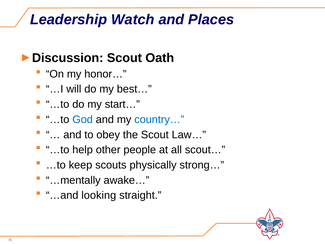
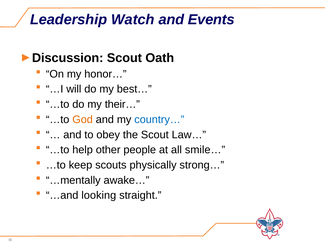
Places: Places -> Events (211, 19)
start…: start… -> their… (122, 104)
God colour: blue -> orange (83, 119)
scout…: scout… -> smile… (205, 150)
